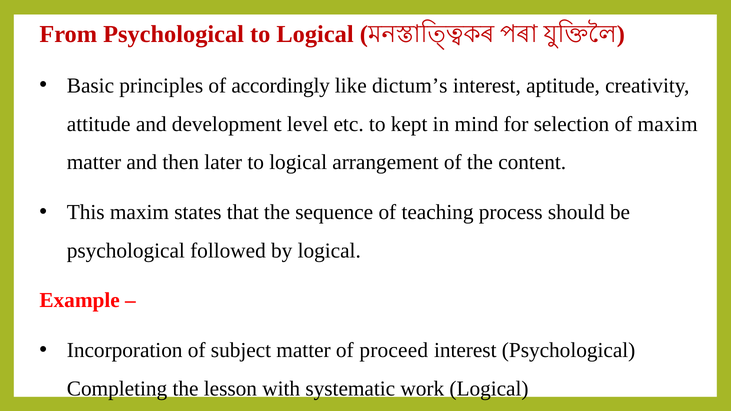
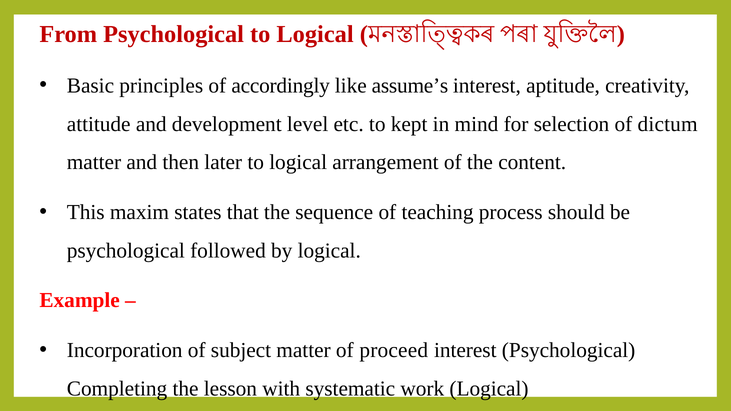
dictum’s: dictum’s -> assume’s (410, 86)
of maxim: maxim -> dictum (668, 124)
